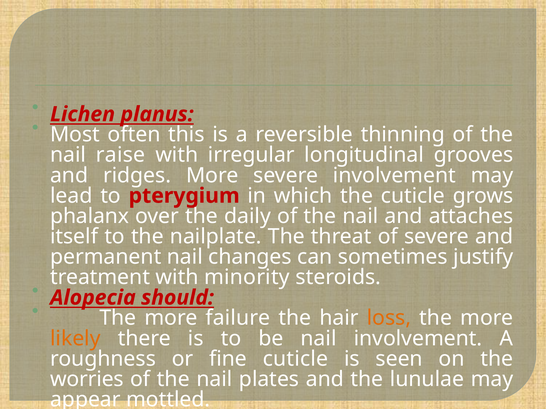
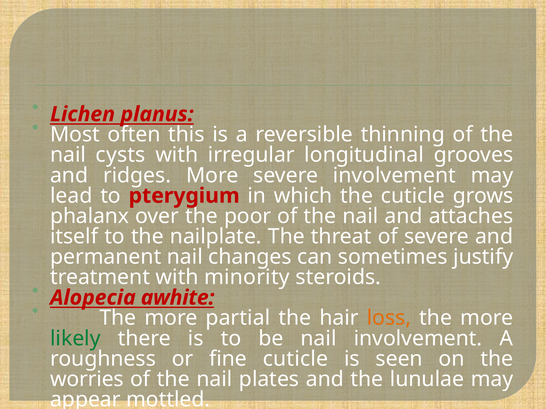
raise: raise -> cysts (121, 155)
daily: daily -> poor (248, 216)
should: should -> awhite (178, 298)
failure: failure -> partial (238, 318)
likely colour: orange -> green (75, 339)
